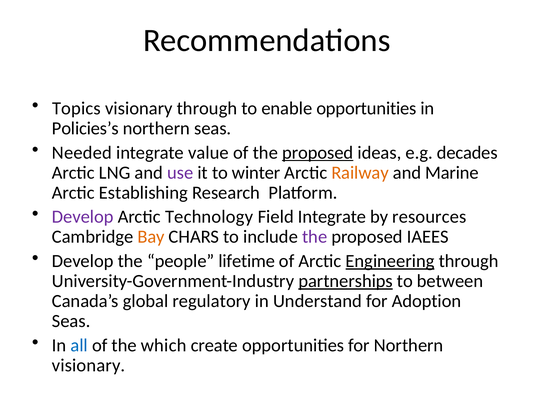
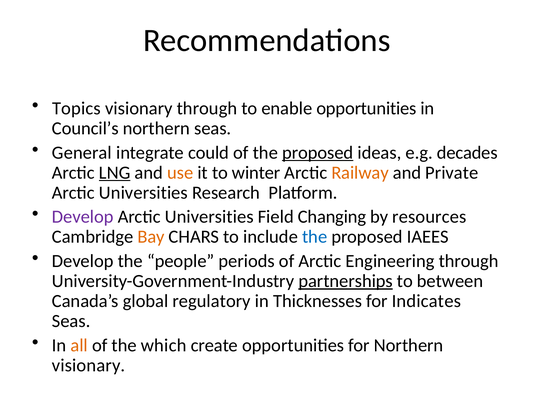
Policies’s: Policies’s -> Council’s (85, 129)
Needed: Needed -> General (82, 153)
value: value -> could (209, 153)
LNG underline: none -> present (115, 173)
use colour: purple -> orange (180, 173)
Marine: Marine -> Private (452, 173)
Establishing: Establishing -> Universities (143, 193)
Technology: Technology -> Universities (209, 217)
Field Integrate: Integrate -> Changing (332, 217)
the colour: purple -> blue (315, 237)
lifetime: lifetime -> periods (247, 261)
Engineering underline: present -> none (390, 261)
Understand: Understand -> Thicknesses (318, 301)
Adoption: Adoption -> Indicates (426, 301)
all colour: blue -> orange (79, 346)
